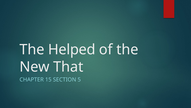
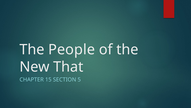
Helped: Helped -> People (72, 49)
